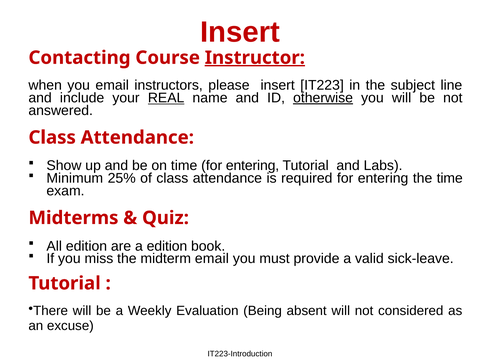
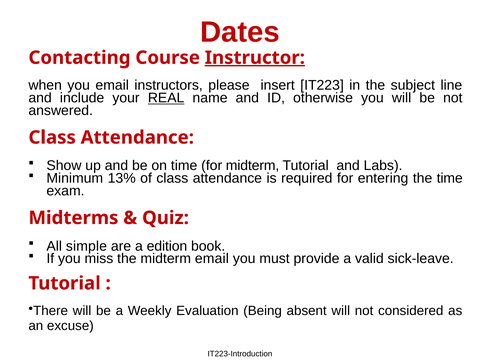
Insert: Insert -> Dates (240, 32)
otherwise underline: present -> none (323, 98)
time for entering: entering -> midterm (253, 166)
25%: 25% -> 13% (122, 178)
All edition: edition -> simple (86, 246)
